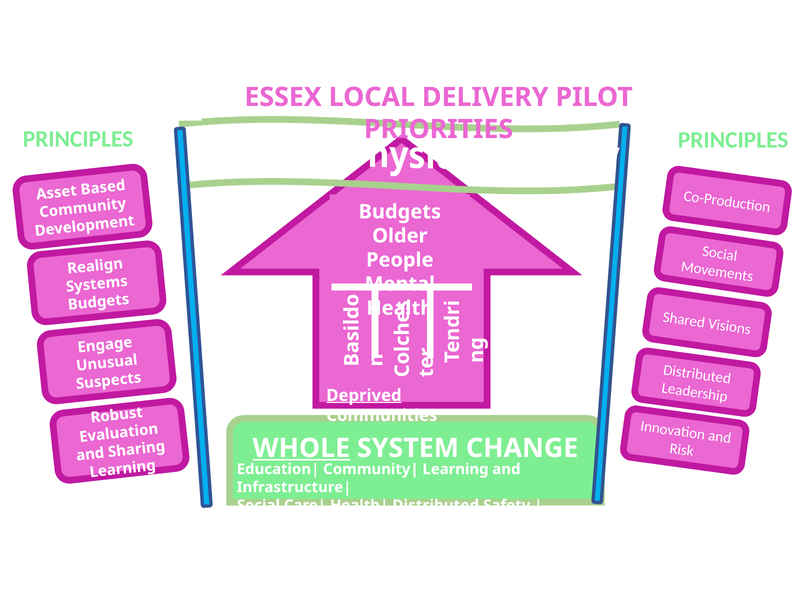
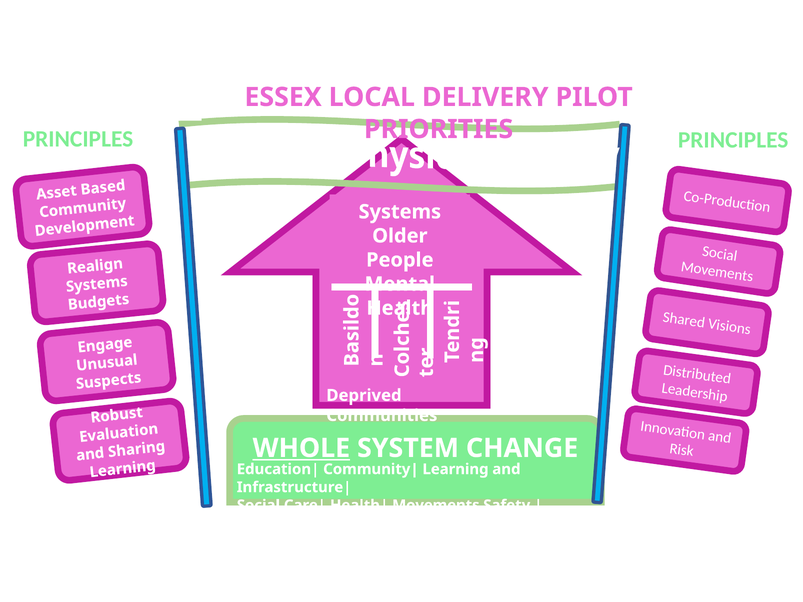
Budgets: Budgets -> Systems (400, 212)
Deprived underline: present -> none (364, 396)
Distributed: Distributed -> Movements (436, 505)
